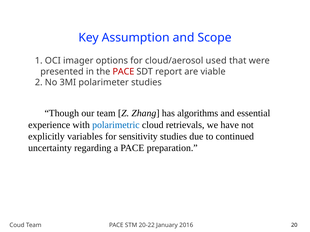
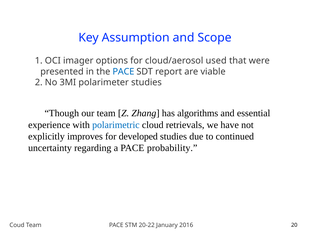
PACE colour: red -> blue (123, 72)
variables: variables -> improves (85, 137)
sensitivity: sensitivity -> developed (138, 137)
preparation: preparation -> probability (172, 148)
